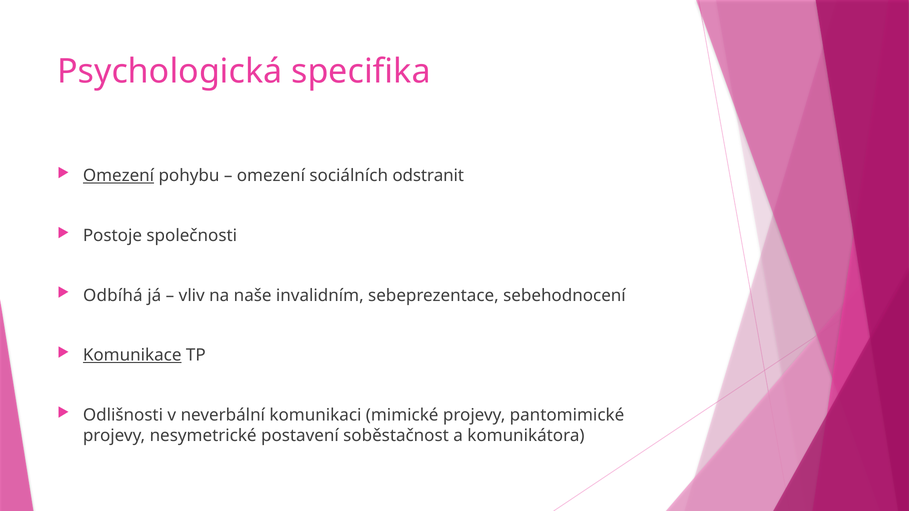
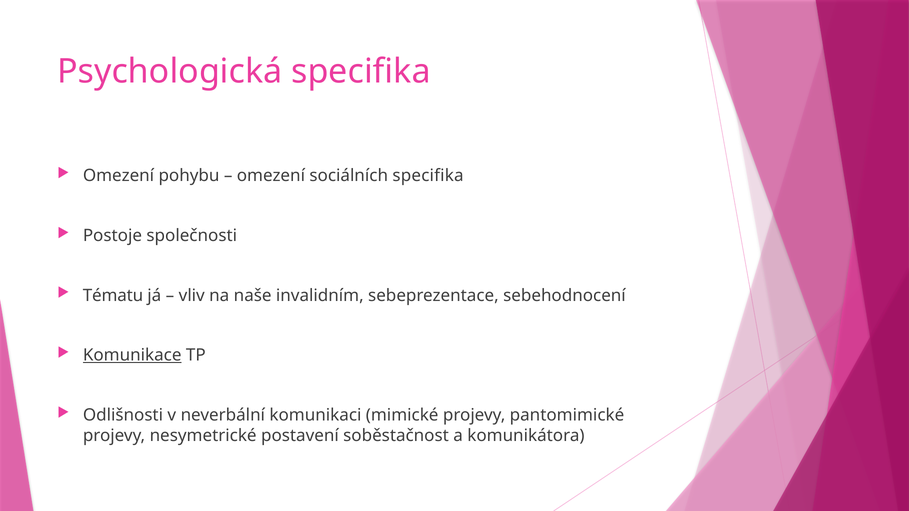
Omezení underline: present -> none (118, 176)
sociálních odstranit: odstranit -> specifika (428, 176)
Odbíhá: Odbíhá -> Tématu (113, 296)
